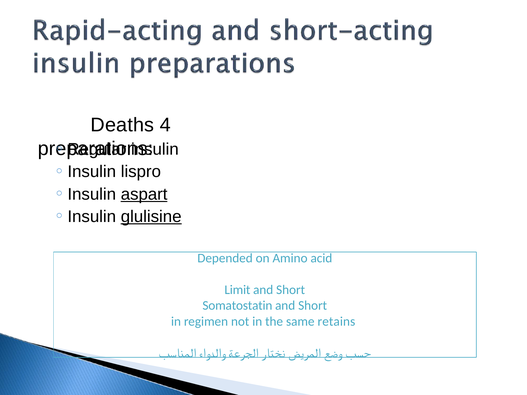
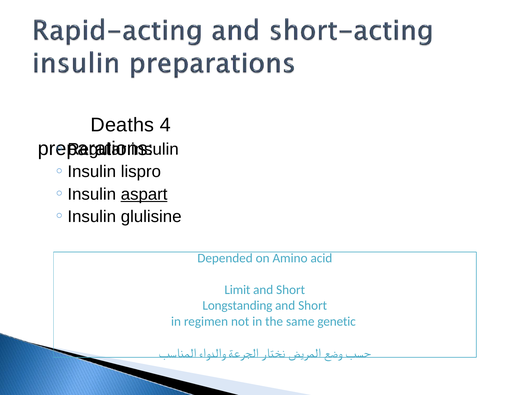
glulisine underline: present -> none (151, 217)
Somatostatin: Somatostatin -> Longstanding (237, 306)
retains: retains -> genetic (337, 322)
